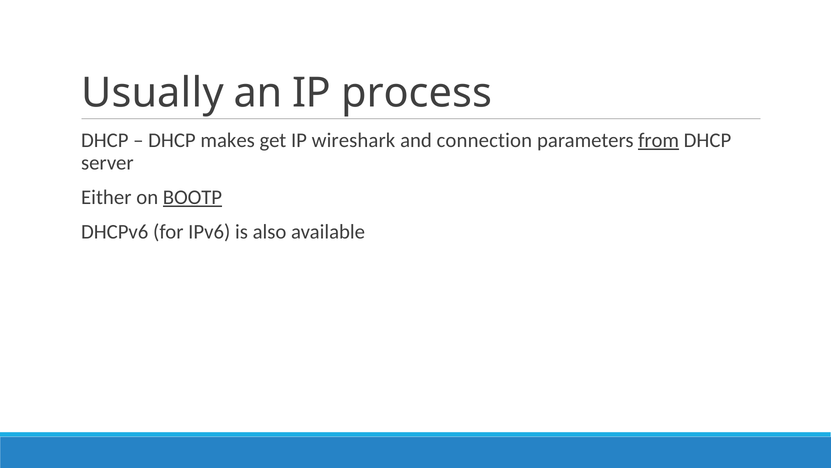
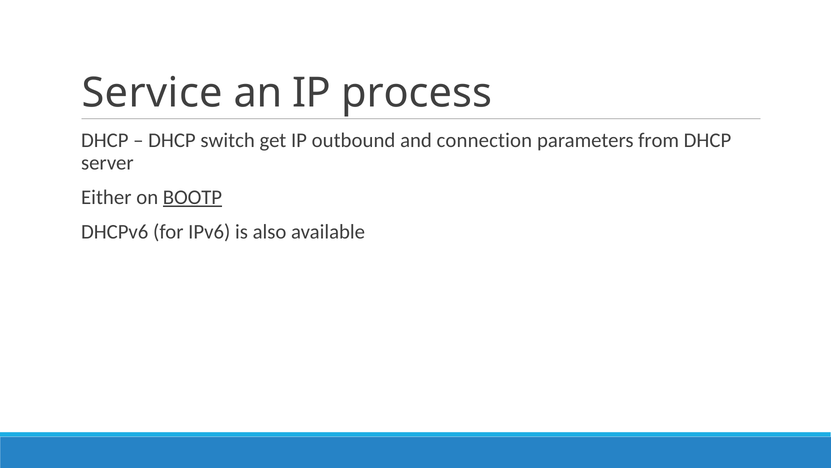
Usually: Usually -> Service (152, 93)
makes: makes -> switch (228, 140)
wireshark: wireshark -> outbound (354, 140)
from underline: present -> none (659, 140)
